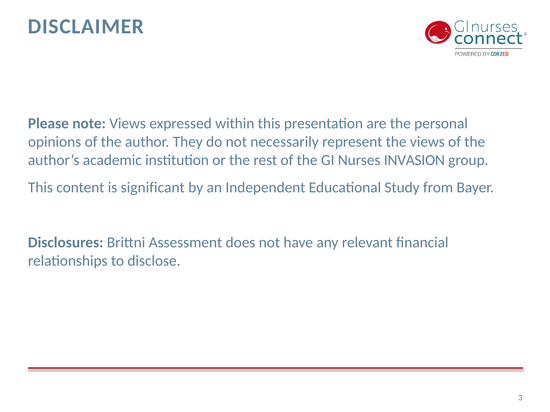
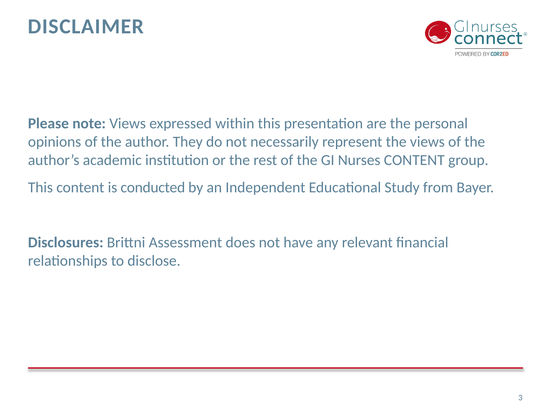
Nurses INVASION: INVASION -> CONTENT (414, 160)
significant: significant -> conducted (153, 188)
